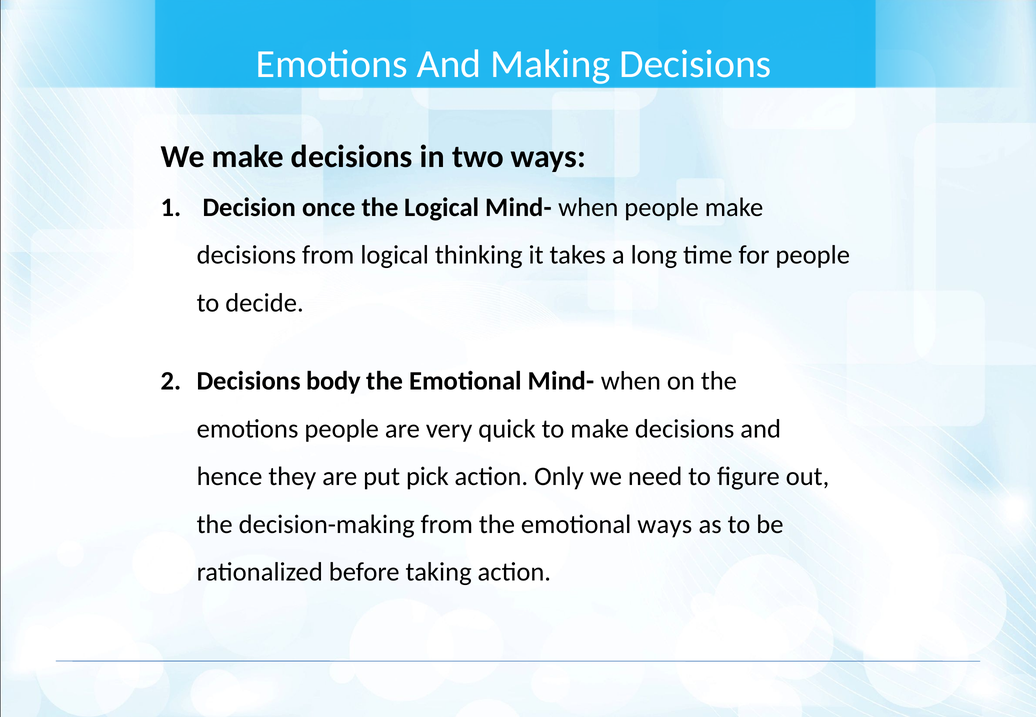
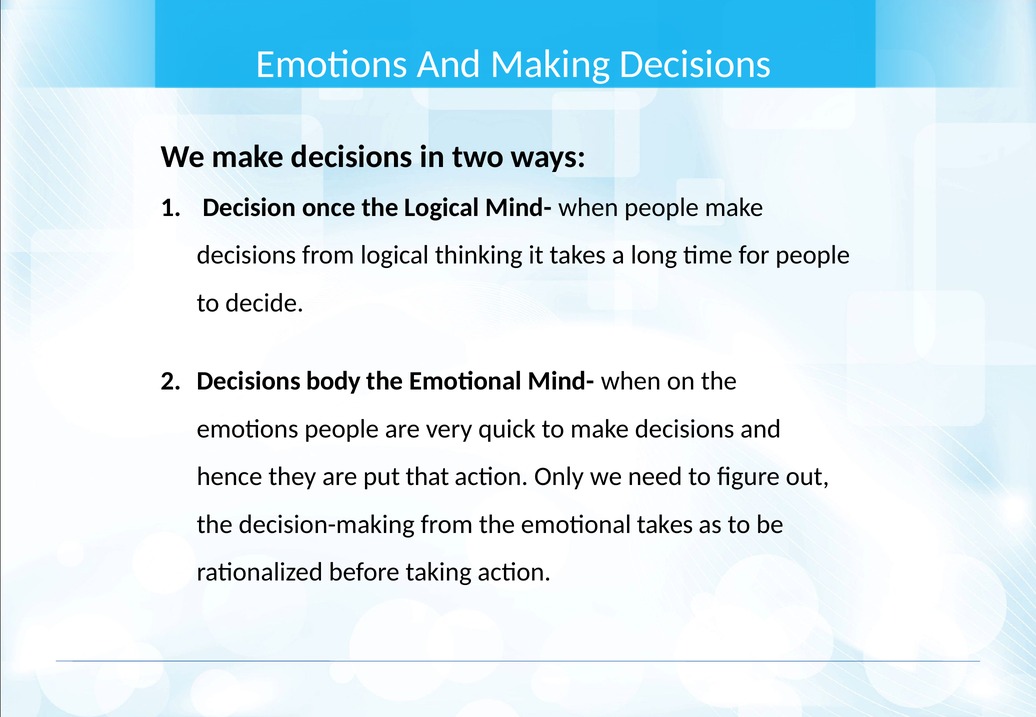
pick: pick -> that (427, 477)
emotional ways: ways -> takes (665, 525)
